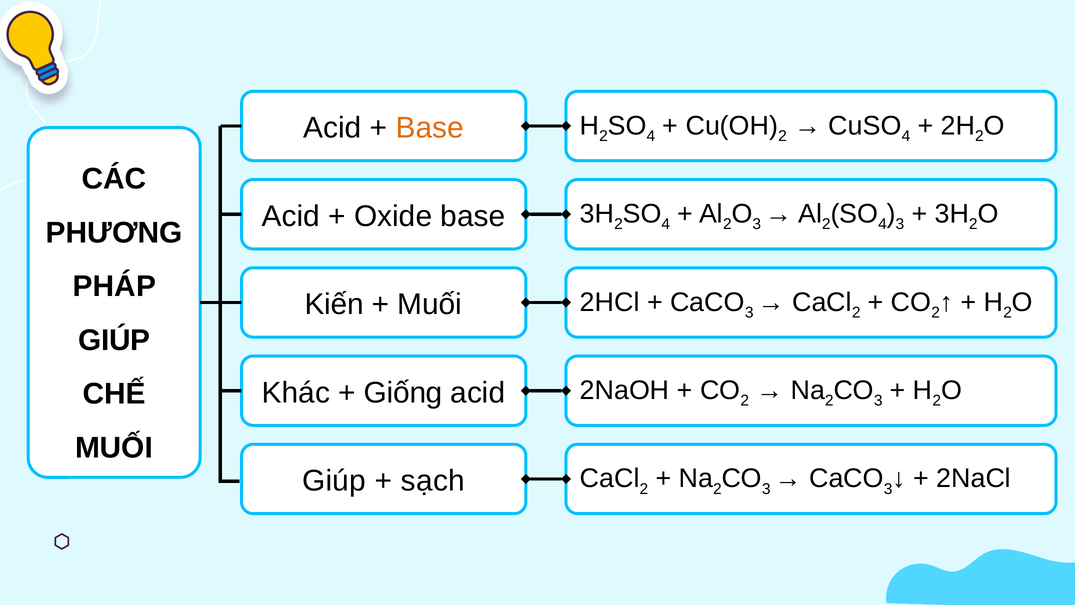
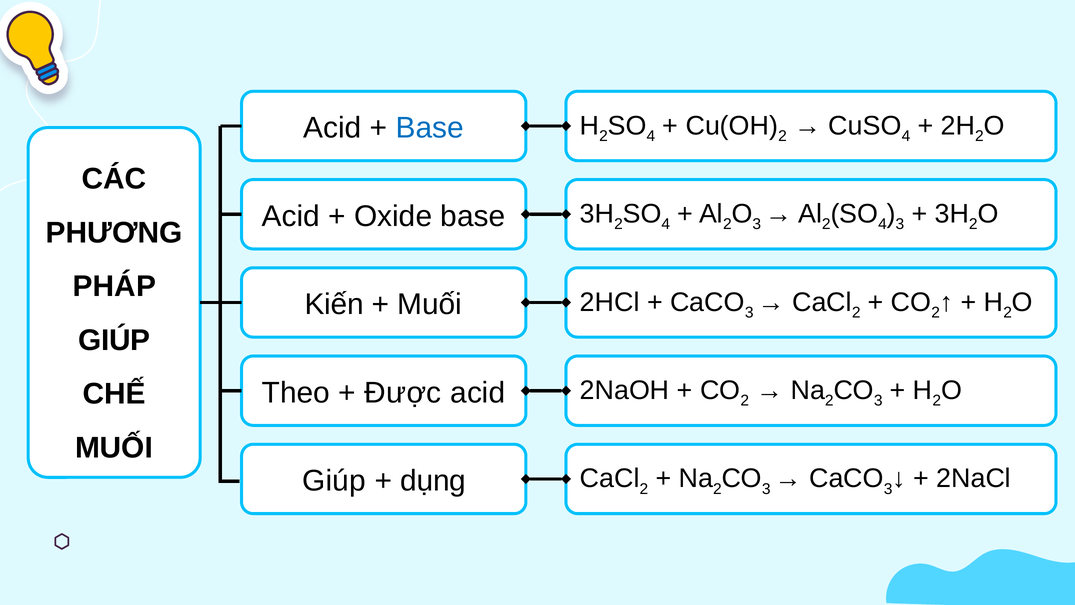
Base colour: orange -> blue (430, 128)
Khác: Khác -> Theo (296, 393)
Giống: Giống -> Được (403, 393)
sạch: sạch -> dụng (433, 481)
